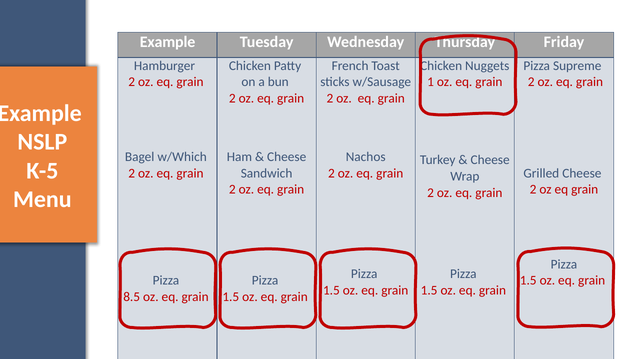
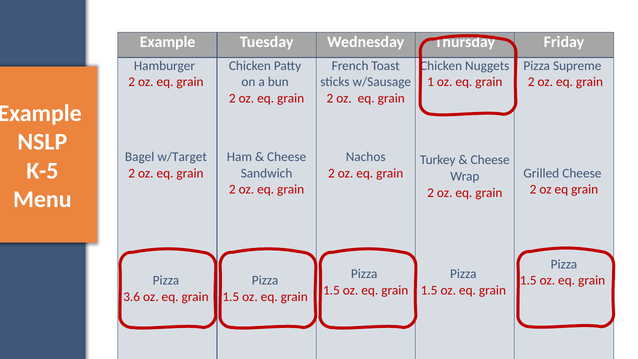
w/Which: w/Which -> w/Target (182, 157)
8.5: 8.5 -> 3.6 (132, 297)
